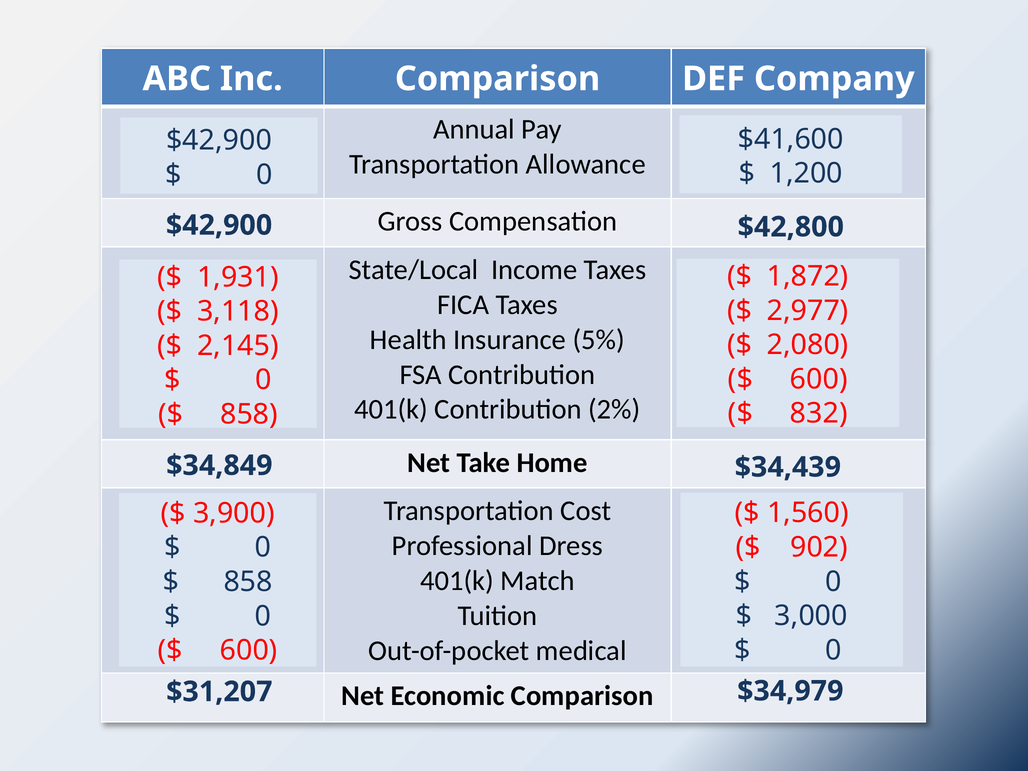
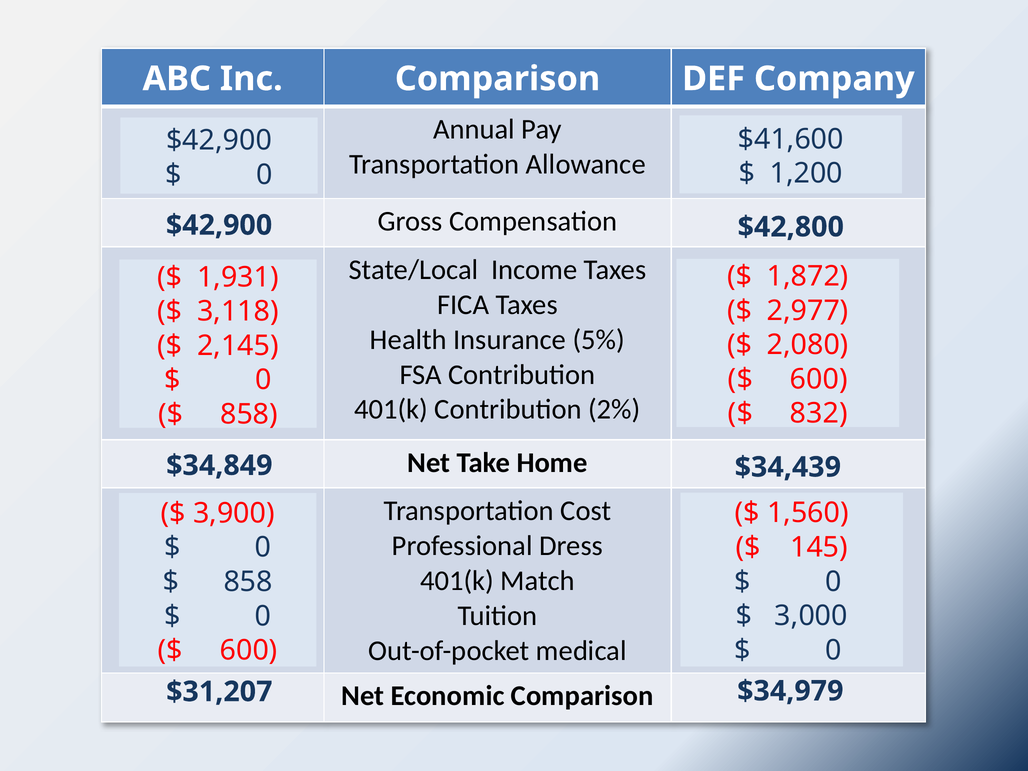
902: 902 -> 145 (819, 547)
